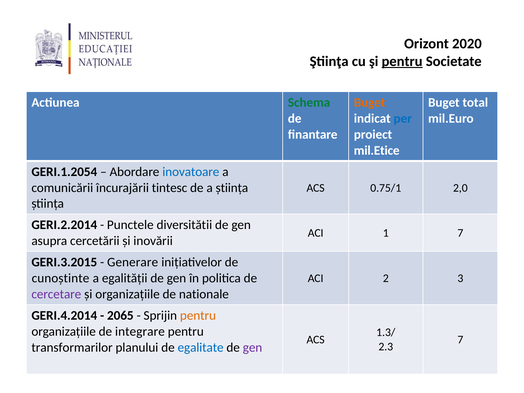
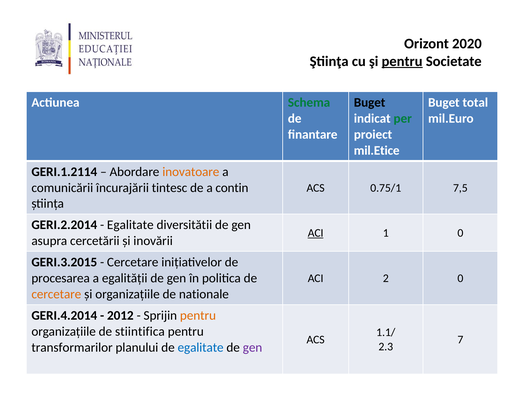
Buget colour: orange -> black (370, 102)
per colour: blue -> green (403, 118)
GERI.1.2054: GERI.1.2054 -> GERI.1.2114 (64, 172)
inovatoare colour: blue -> orange (191, 172)
a ştiinţa: ştiinţa -> contin (232, 188)
2,0: 2,0 -> 7,5 (460, 188)
Punctele: Punctele -> Egalitate (130, 225)
ACI underline: none -> present (316, 233)
1 7: 7 -> 0 (460, 233)
Generare: Generare -> Cercetare (133, 262)
cunoştinte: cunoştinte -> procesarea (61, 278)
2 3: 3 -> 0 (460, 278)
cercetare colour: purple -> orange (56, 294)
2065: 2065 -> 2012 (120, 315)
integrare: integrare -> stiintifica (140, 331)
1.3/: 1.3/ -> 1.1/ (386, 332)
